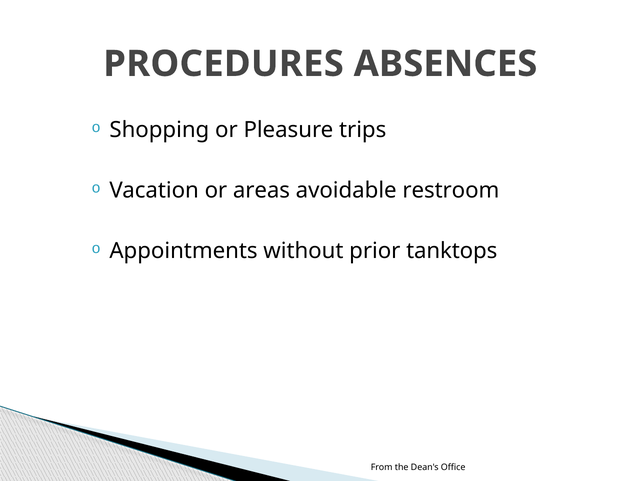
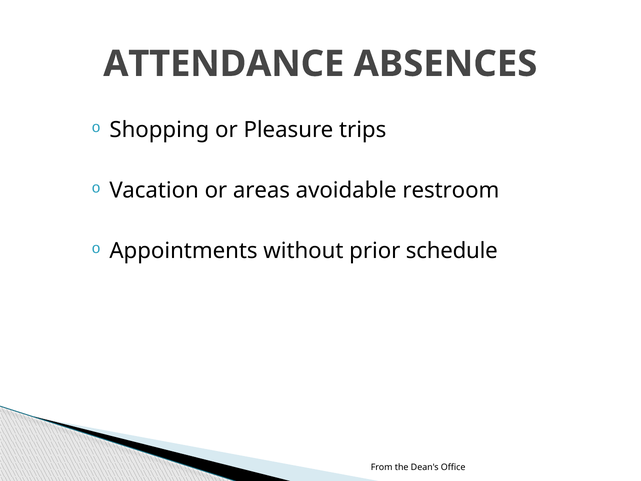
PROCEDURES: PROCEDURES -> ATTENDANCE (224, 64)
tanktops: tanktops -> schedule (452, 251)
